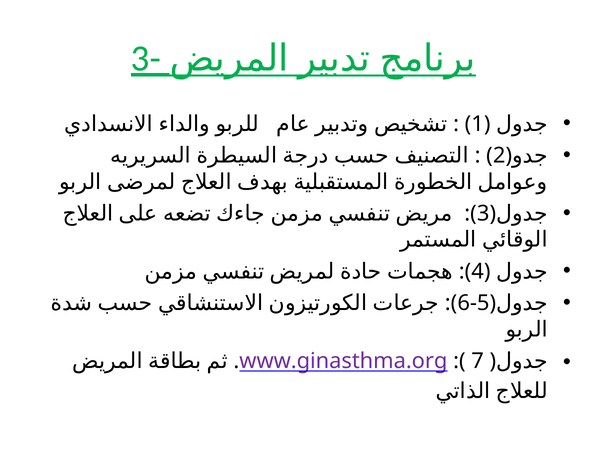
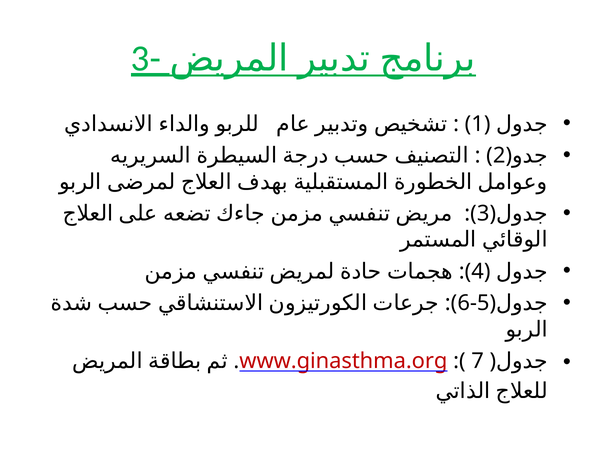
www.ginasthma.org colour: purple -> red (343, 361)
